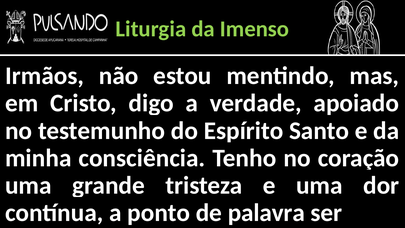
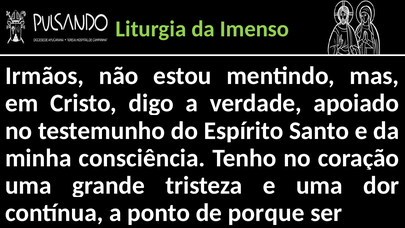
palavra: palavra -> porque (266, 213)
